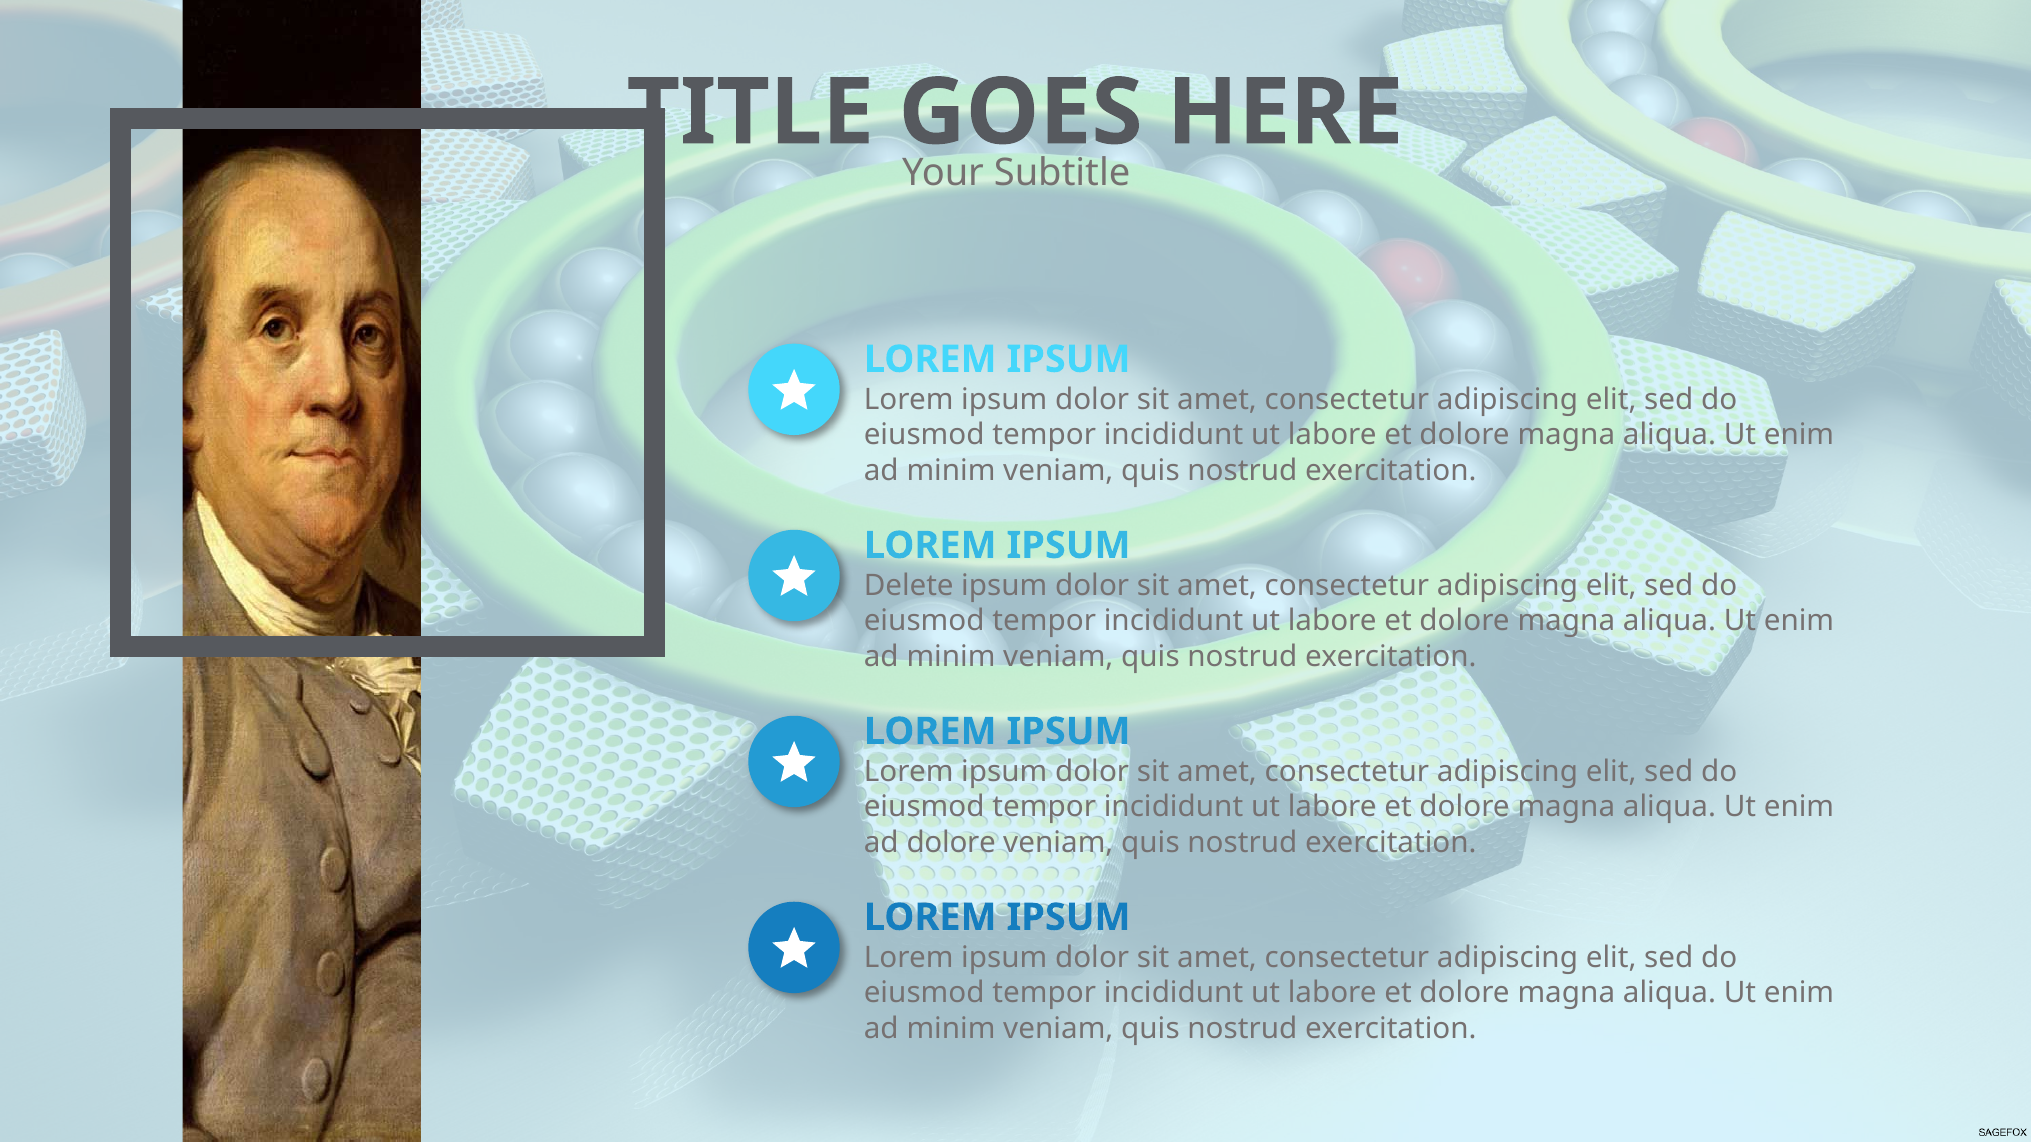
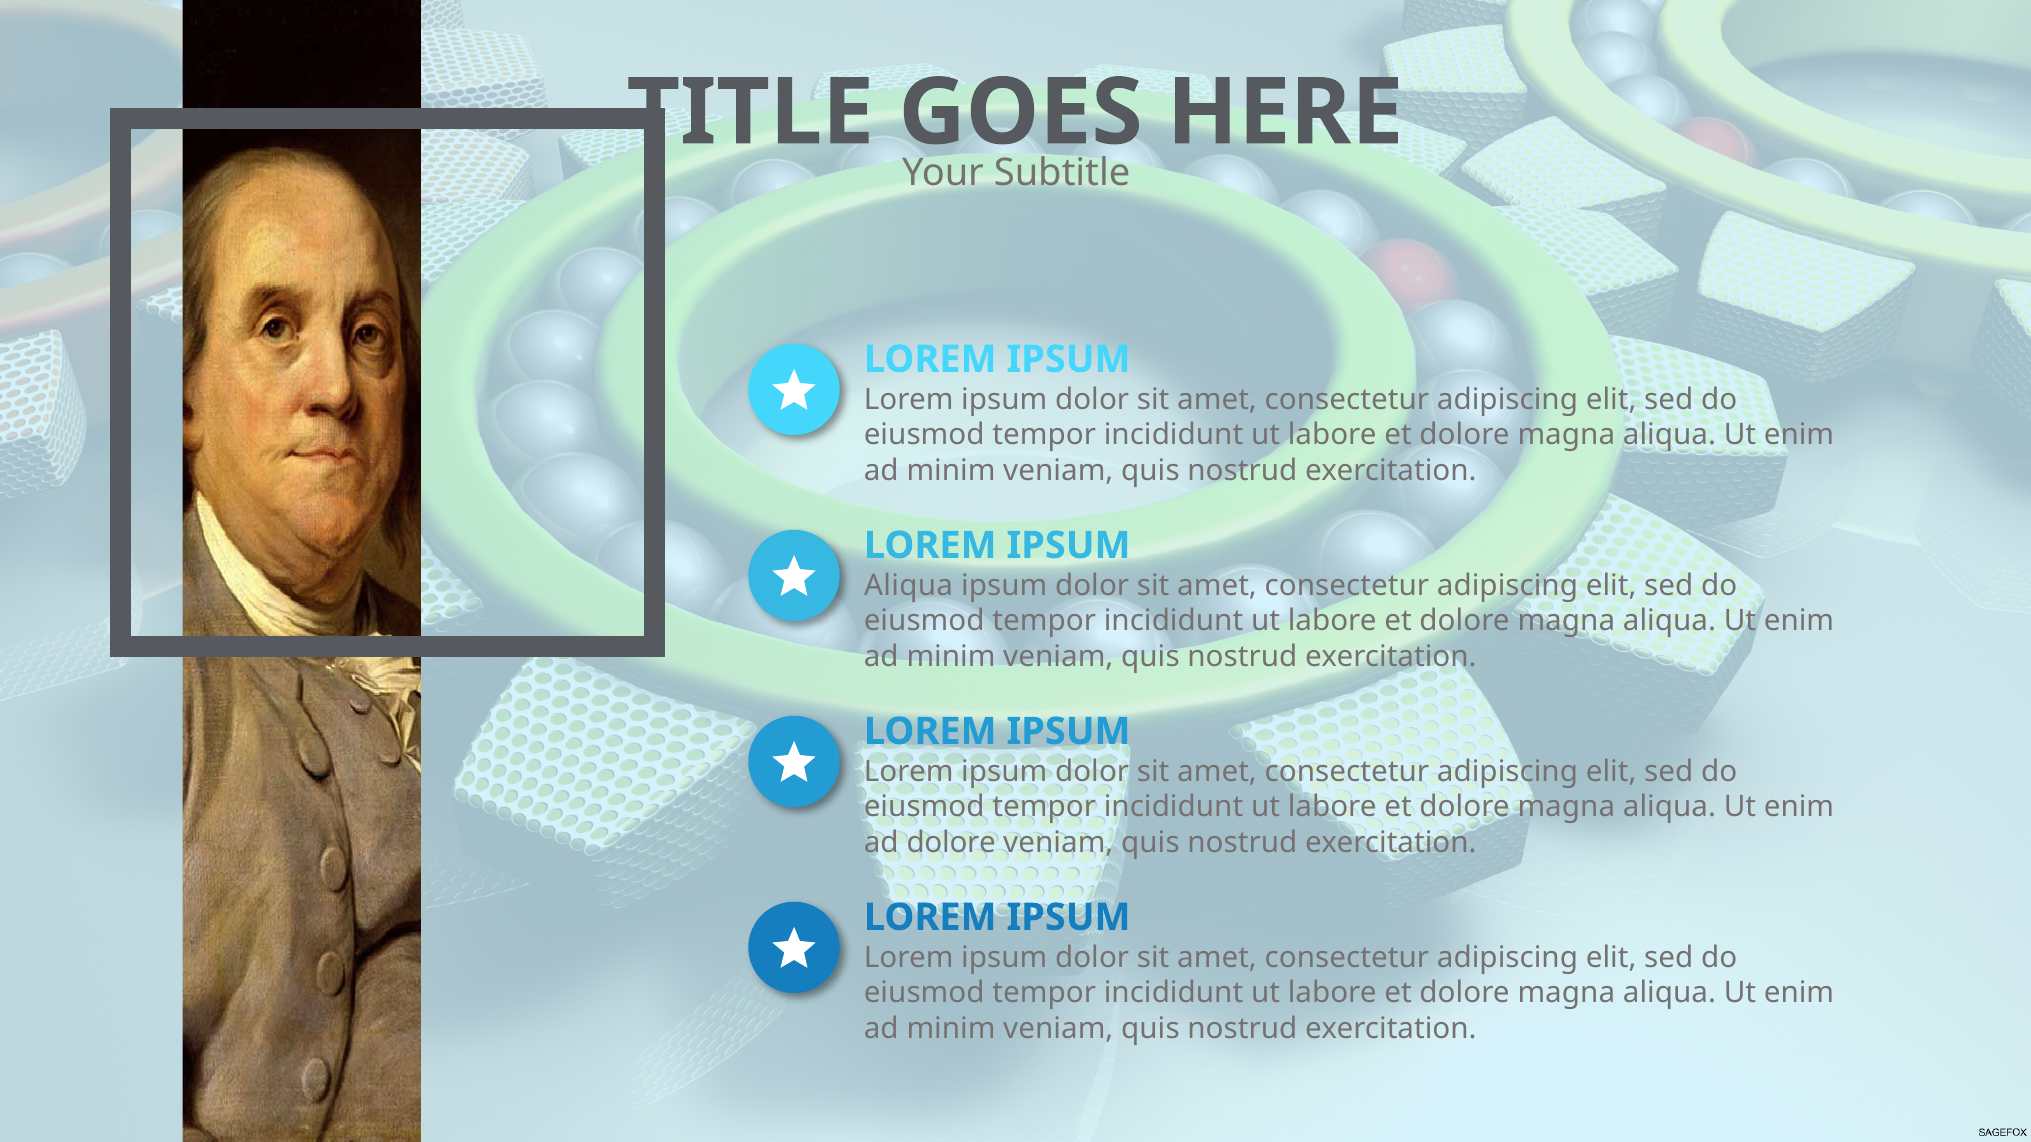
Delete: Delete -> Aliqua (909, 586)
